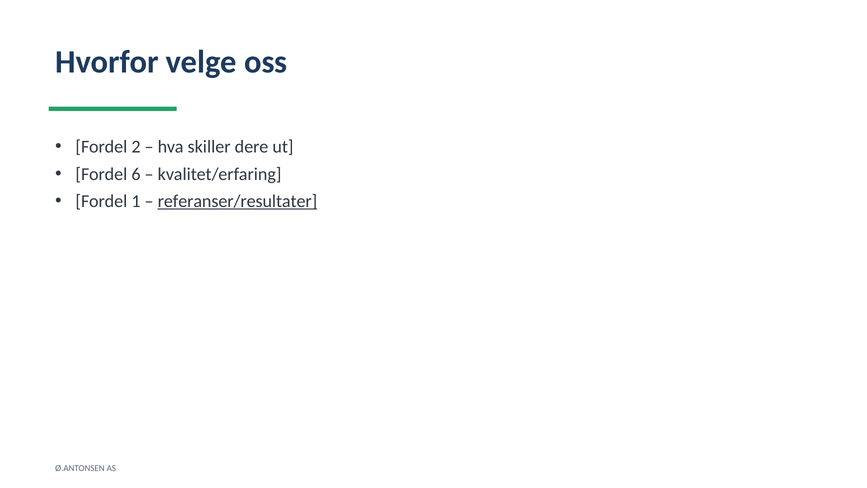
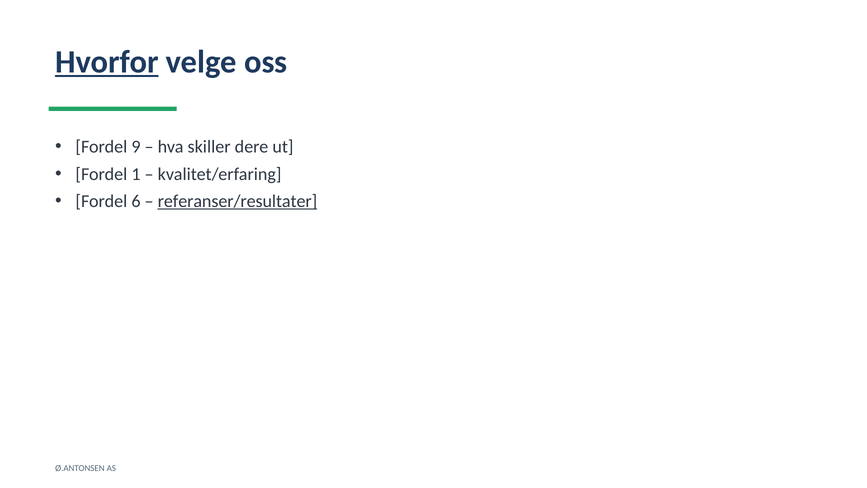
Hvorfor underline: none -> present (107, 62)
2: 2 -> 9 (136, 147)
6: 6 -> 1 (136, 174)
1: 1 -> 6 (136, 201)
